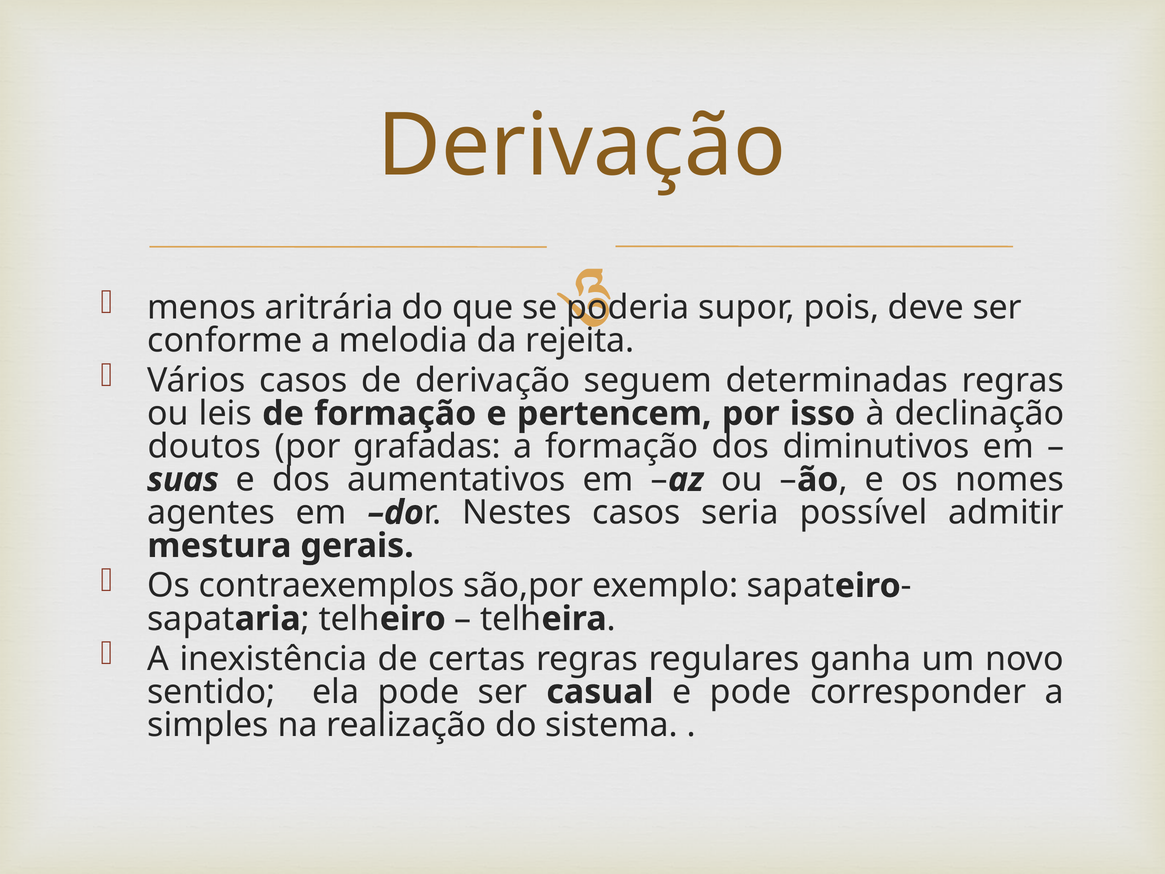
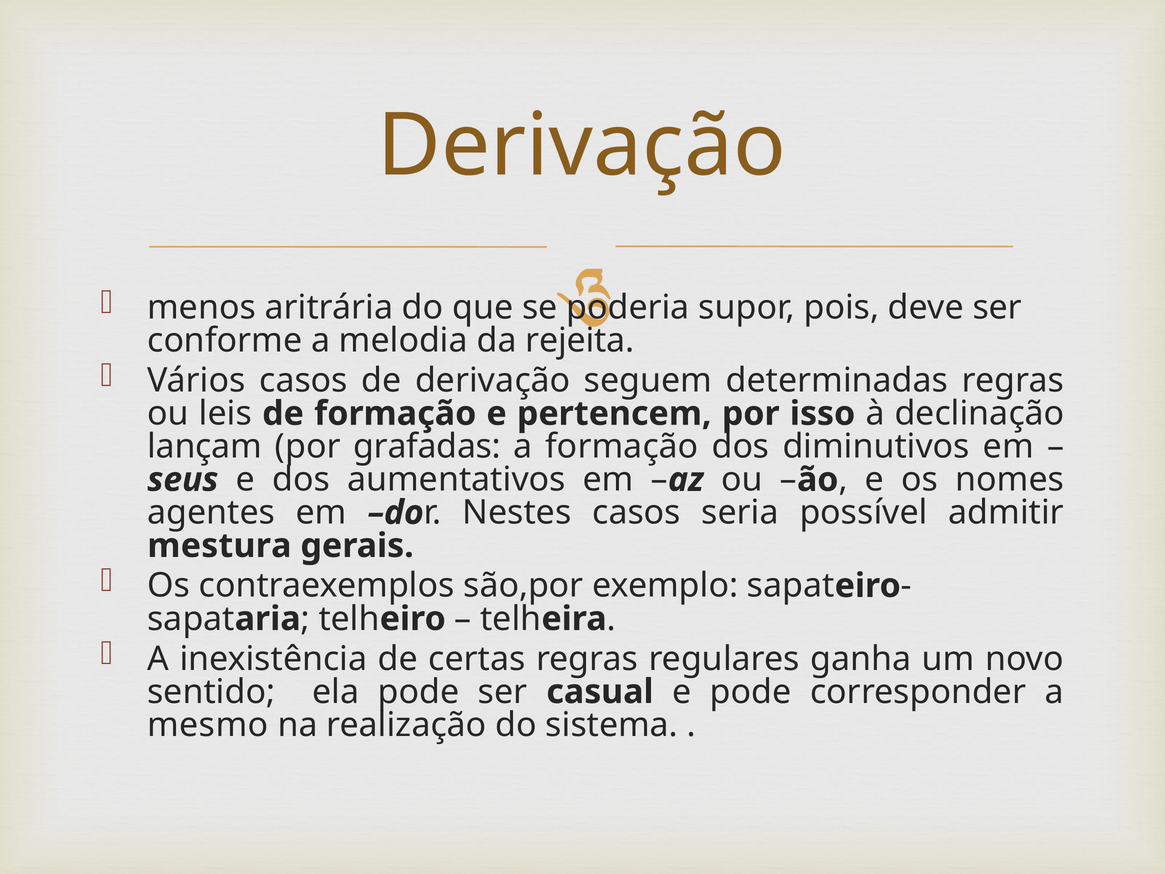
doutos: doutos -> lançam (205, 447)
suas: suas -> seus (183, 480)
simples: simples -> mesmo (208, 725)
